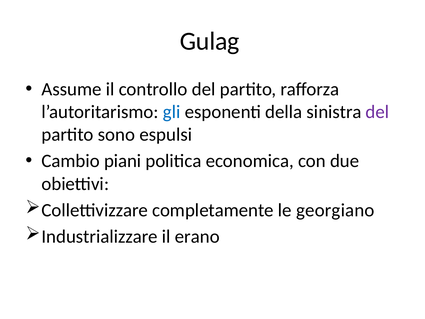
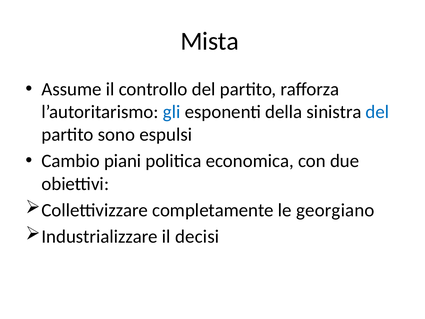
Gulag: Gulag -> Mista (210, 41)
del colour: purple -> blue (377, 112)
erano: erano -> decisi (197, 237)
